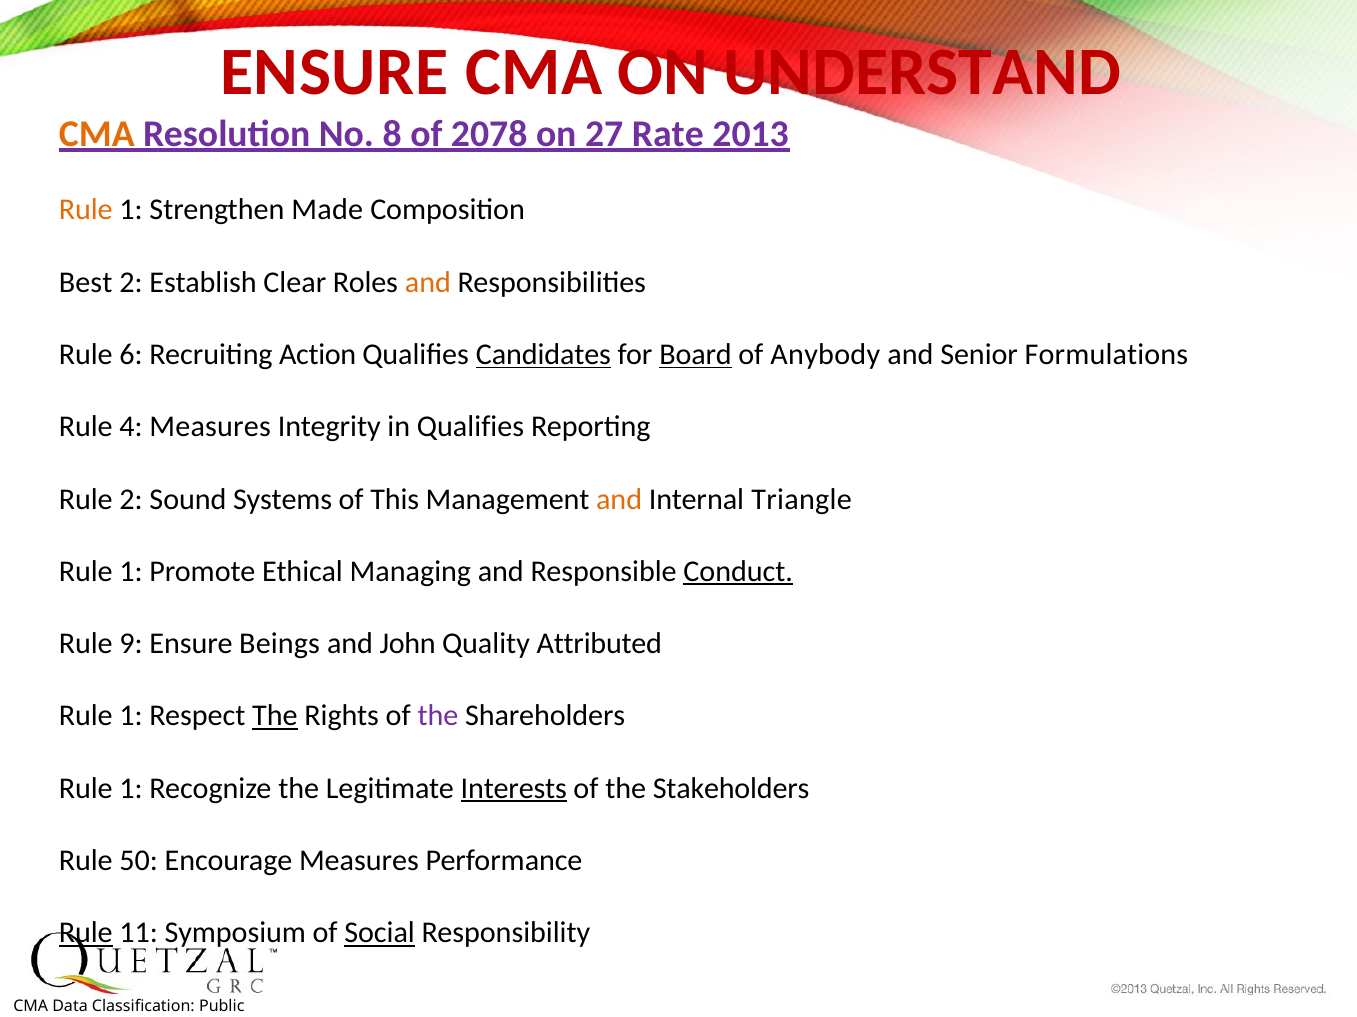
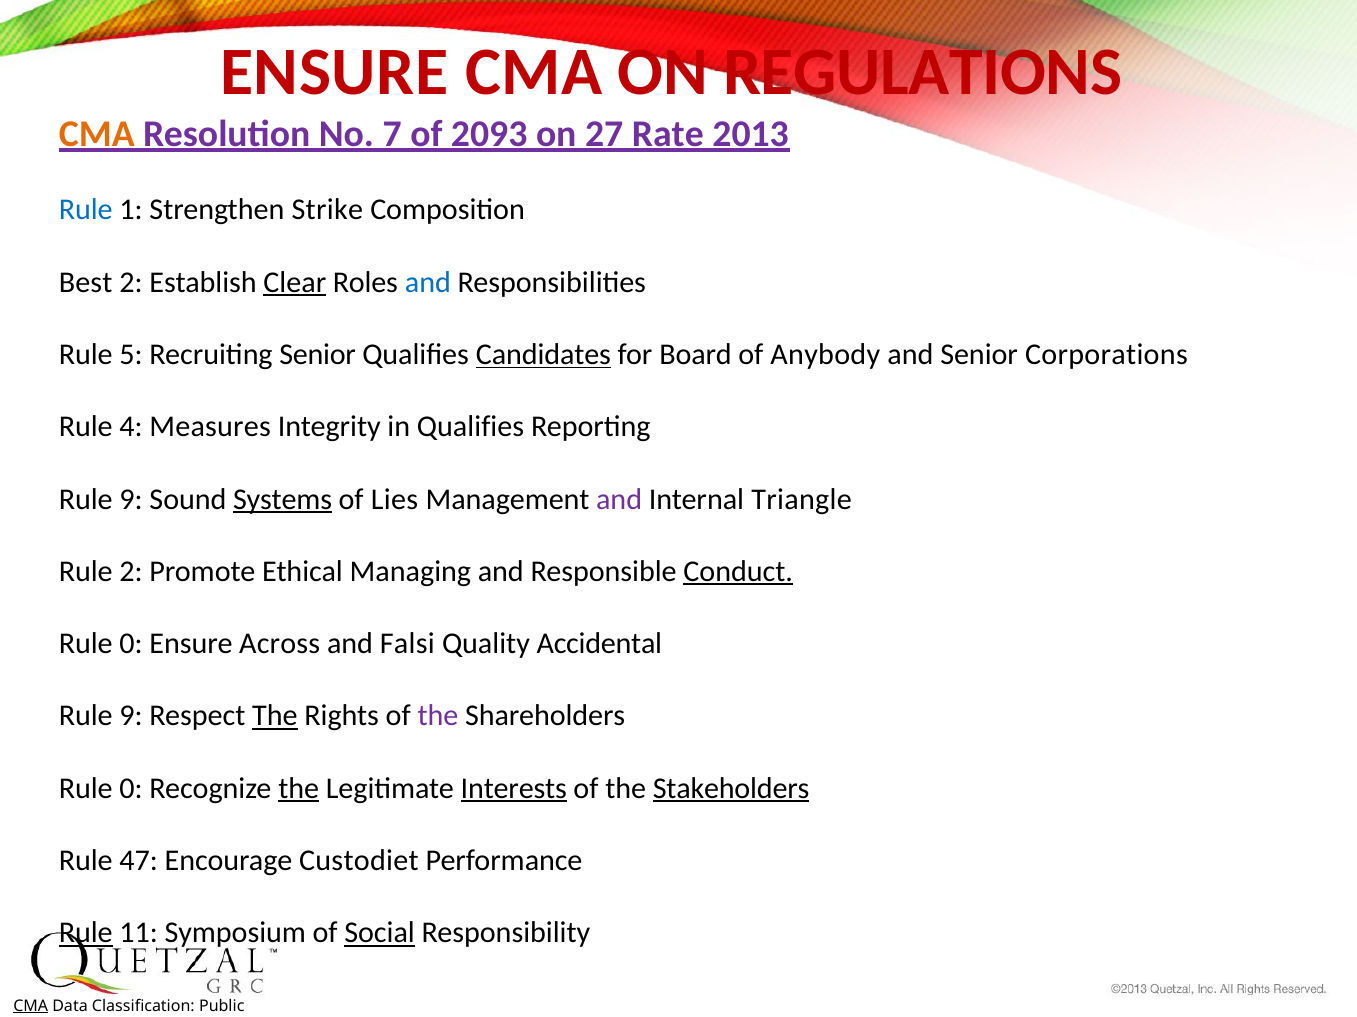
UNDERSTAND: UNDERSTAND -> REGULATIONS (923, 73)
8: 8 -> 7 (392, 134)
2078: 2078 -> 2093 (489, 134)
Rule colour: orange -> blue (86, 210)
Made: Made -> Strike (327, 210)
Clear underline: none -> present (295, 283)
and colour: orange -> blue (428, 283)
6: 6 -> 5 (131, 355)
Recruiting Action: Action -> Senior (318, 355)
Board underline: present -> none (696, 355)
Formulations: Formulations -> Corporations (1106, 355)
2: 2 -> 9 (131, 500)
Systems underline: none -> present (283, 500)
This: This -> Lies (395, 500)
and colour: orange -> purple (619, 500)
1: 1 -> 2 (131, 572)
9: 9 -> 0 (131, 644)
Beings: Beings -> Across (280, 644)
John: John -> Falsi (407, 644)
Attributed: Attributed -> Accidental (599, 644)
1: 1 -> 9 (131, 717)
1: 1 -> 0 (131, 789)
the underline: none -> present (299, 789)
Stakeholders underline: none -> present (731, 789)
50: 50 -> 47 (139, 861)
Encourage Measures: Measures -> Custodiet (359, 861)
CMA underline: none -> present (31, 1006)
